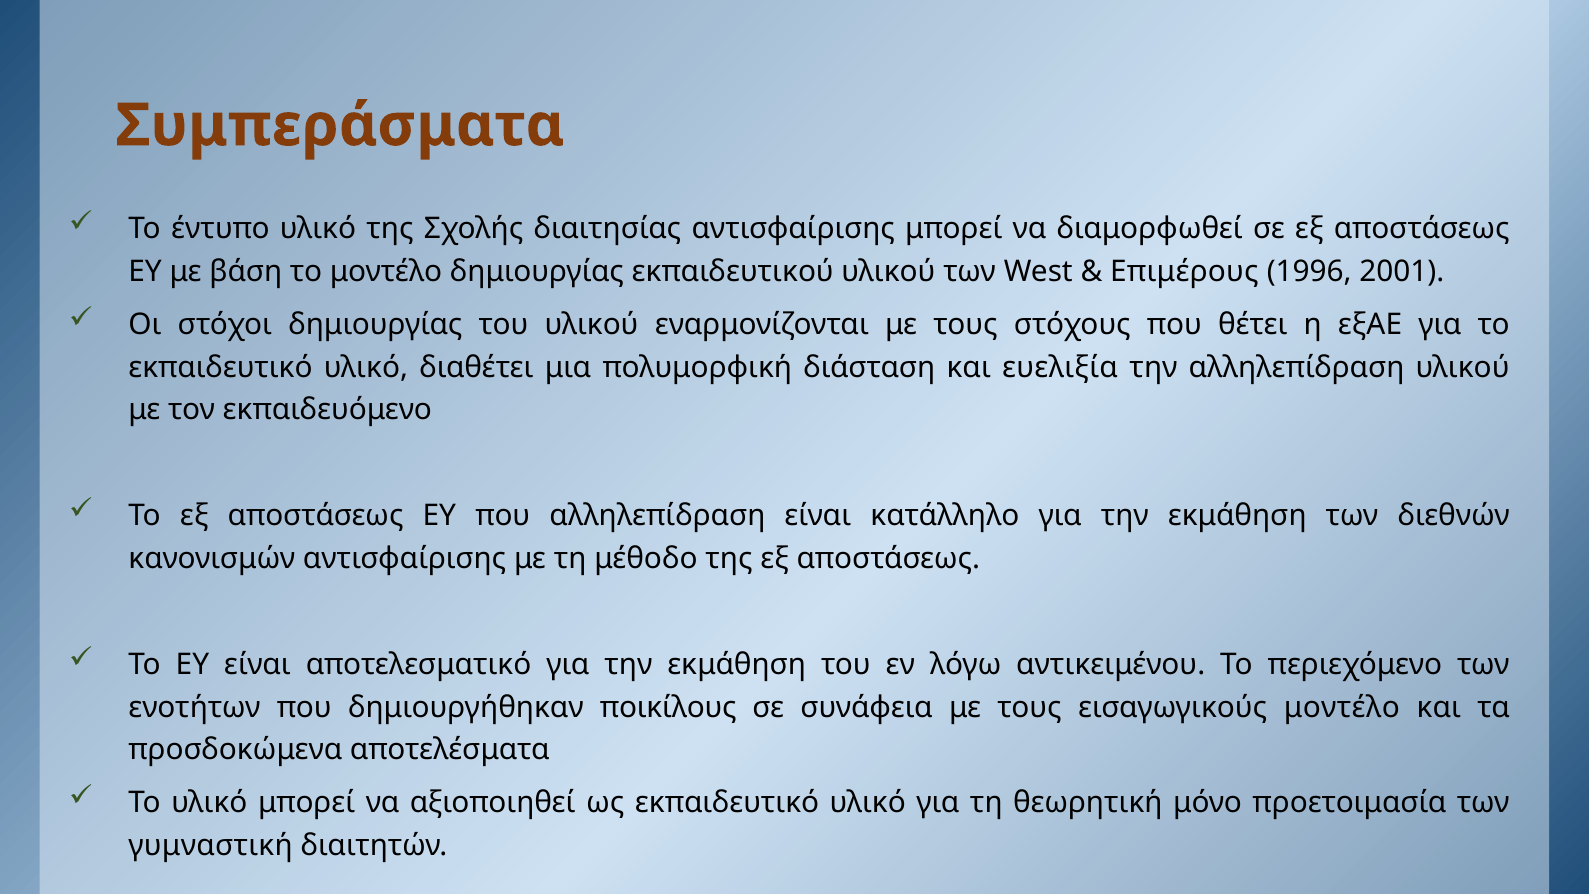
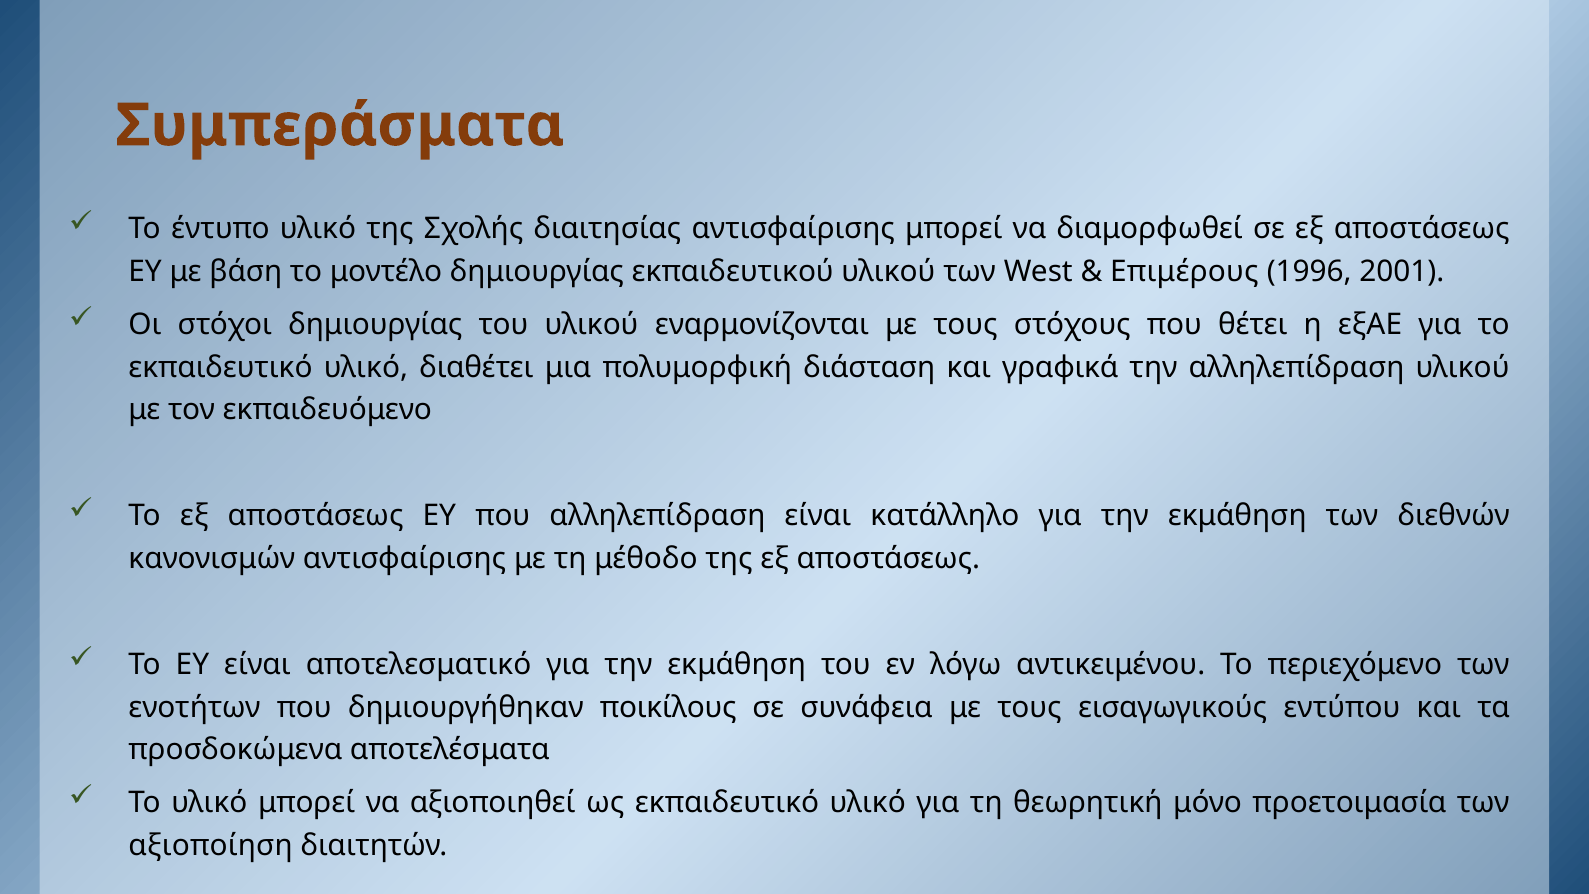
ευελιξία: ευελιξία -> γραφικά (1060, 367)
εισαγωγικούς μοντέλο: μοντέλο -> εντύπου (1342, 707)
γυμναστική: γυμναστική -> αξιοποίηση (211, 846)
